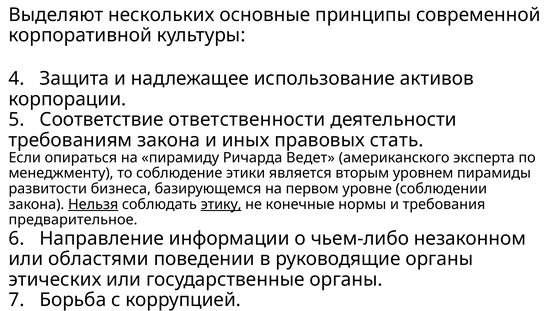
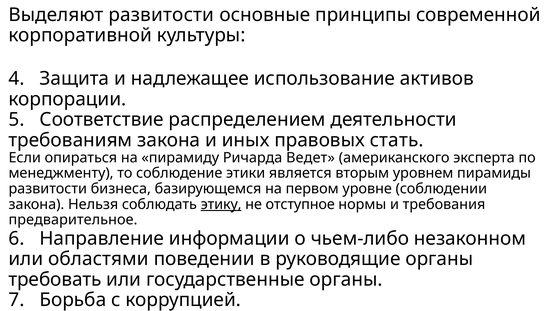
Выделяют нескольких: нескольких -> развитости (161, 15)
ответственности: ответственности -> распределением (247, 120)
Нельзя underline: present -> none (93, 204)
конечные: конечные -> отступное (300, 204)
этических: этических -> требовать (55, 280)
